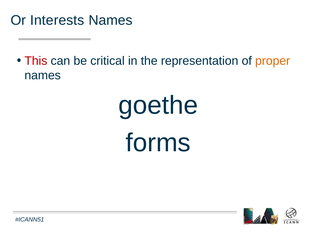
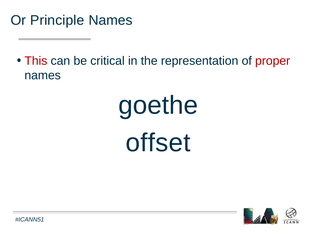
Interests: Interests -> Principle (57, 20)
proper colour: orange -> red (273, 61)
forms: forms -> offset (158, 143)
